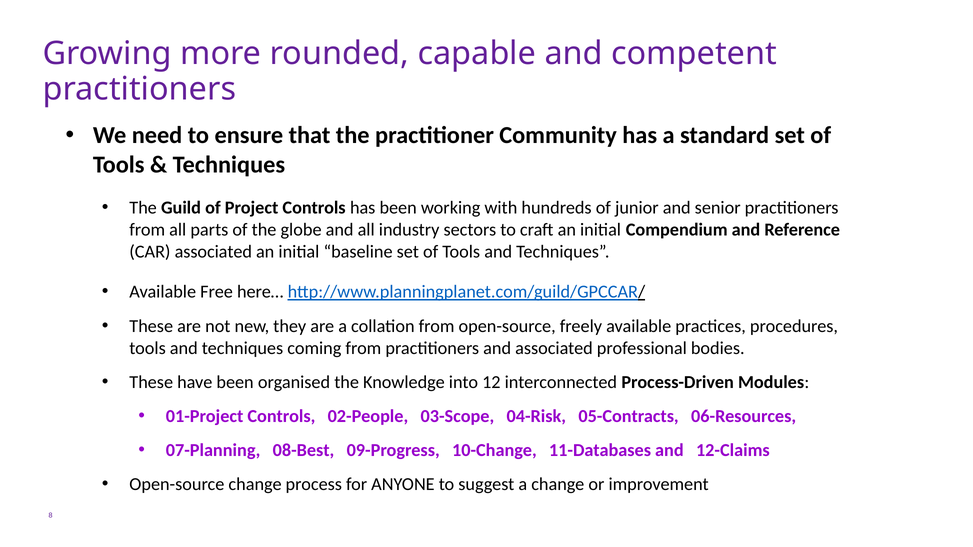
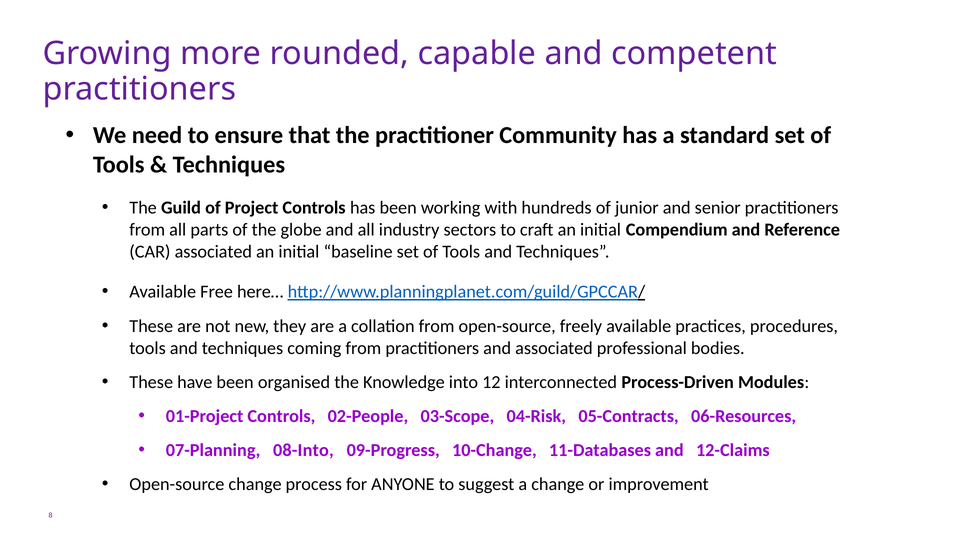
08-Best: 08-Best -> 08-Into (303, 450)
